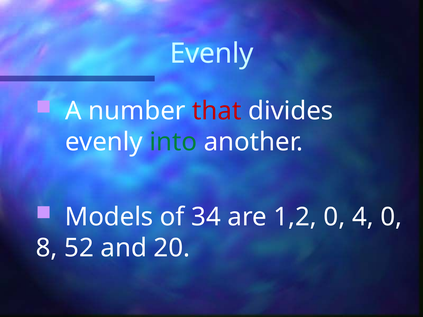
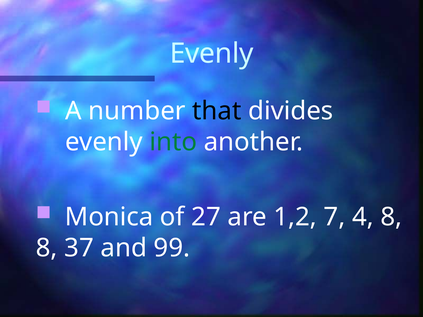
that colour: red -> black (217, 111)
Models: Models -> Monica (109, 217)
34: 34 -> 27 (206, 217)
1,2 0: 0 -> 7 (334, 217)
4 0: 0 -> 8 (391, 217)
52: 52 -> 37 (79, 248)
20: 20 -> 99 (172, 248)
